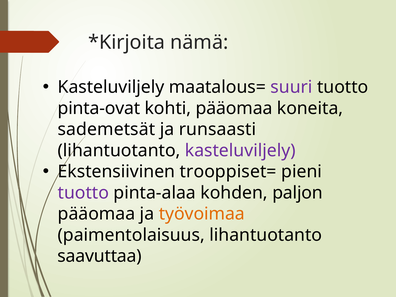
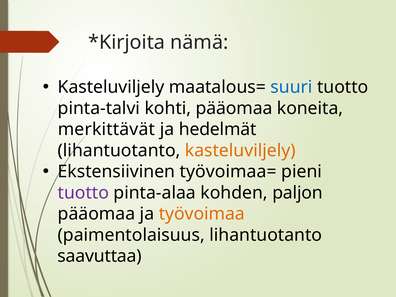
suuri colour: purple -> blue (291, 87)
pinta-ovat: pinta-ovat -> pinta-talvi (99, 108)
sademetsät: sademetsät -> merkittävät (106, 129)
runsaasti: runsaasti -> hedelmät (218, 129)
kasteluviljely colour: purple -> orange (240, 151)
trooppiset=: trooppiset= -> työvoimaa= (228, 172)
